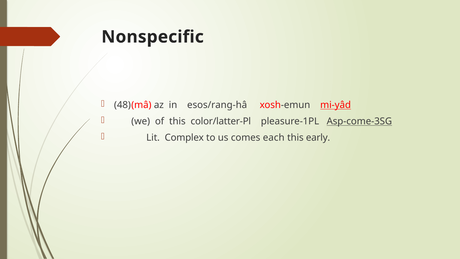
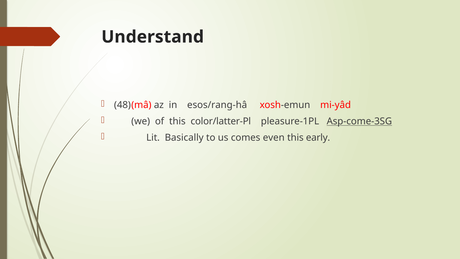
Nonspecific: Nonspecific -> Understand (153, 37)
mi-yâd underline: present -> none (336, 105)
Complex: Complex -> Basically (184, 138)
each: each -> even (274, 138)
